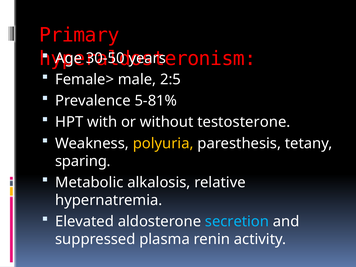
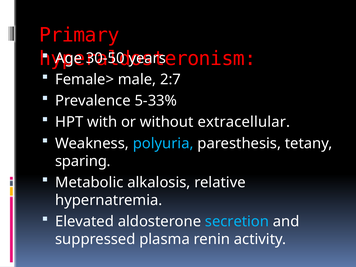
2:5: 2:5 -> 2:7 (171, 80)
5-81%: 5-81% -> 5-33% (156, 101)
testosterone: testosterone -> extracellular (244, 122)
polyuria colour: yellow -> light blue (163, 143)
